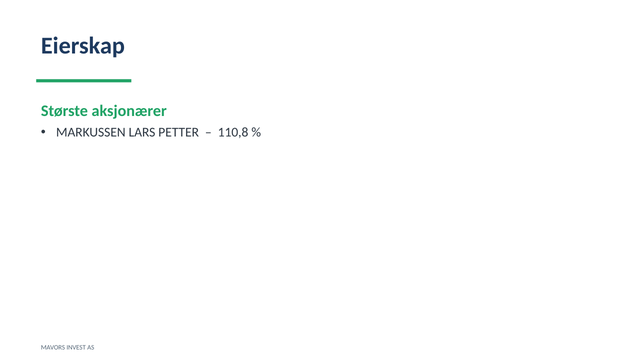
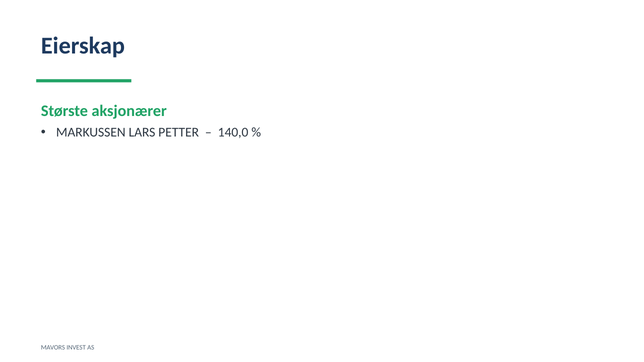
110,8: 110,8 -> 140,0 (233, 132)
